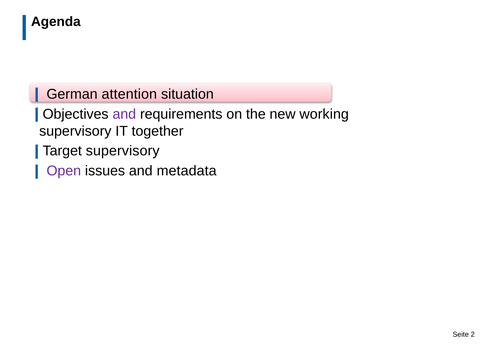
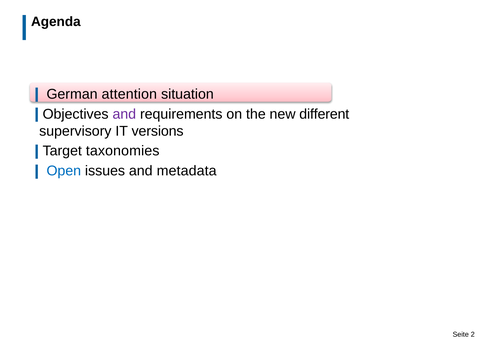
working: working -> different (324, 114)
together: together -> versions (158, 131)
supervisory: supervisory -> taxonomies (123, 151)
Open colour: purple -> blue (64, 171)
